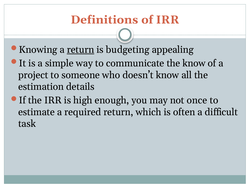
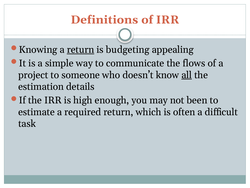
the know: know -> flows (194, 63)
all underline: none -> present (187, 75)
once: once -> been (197, 100)
